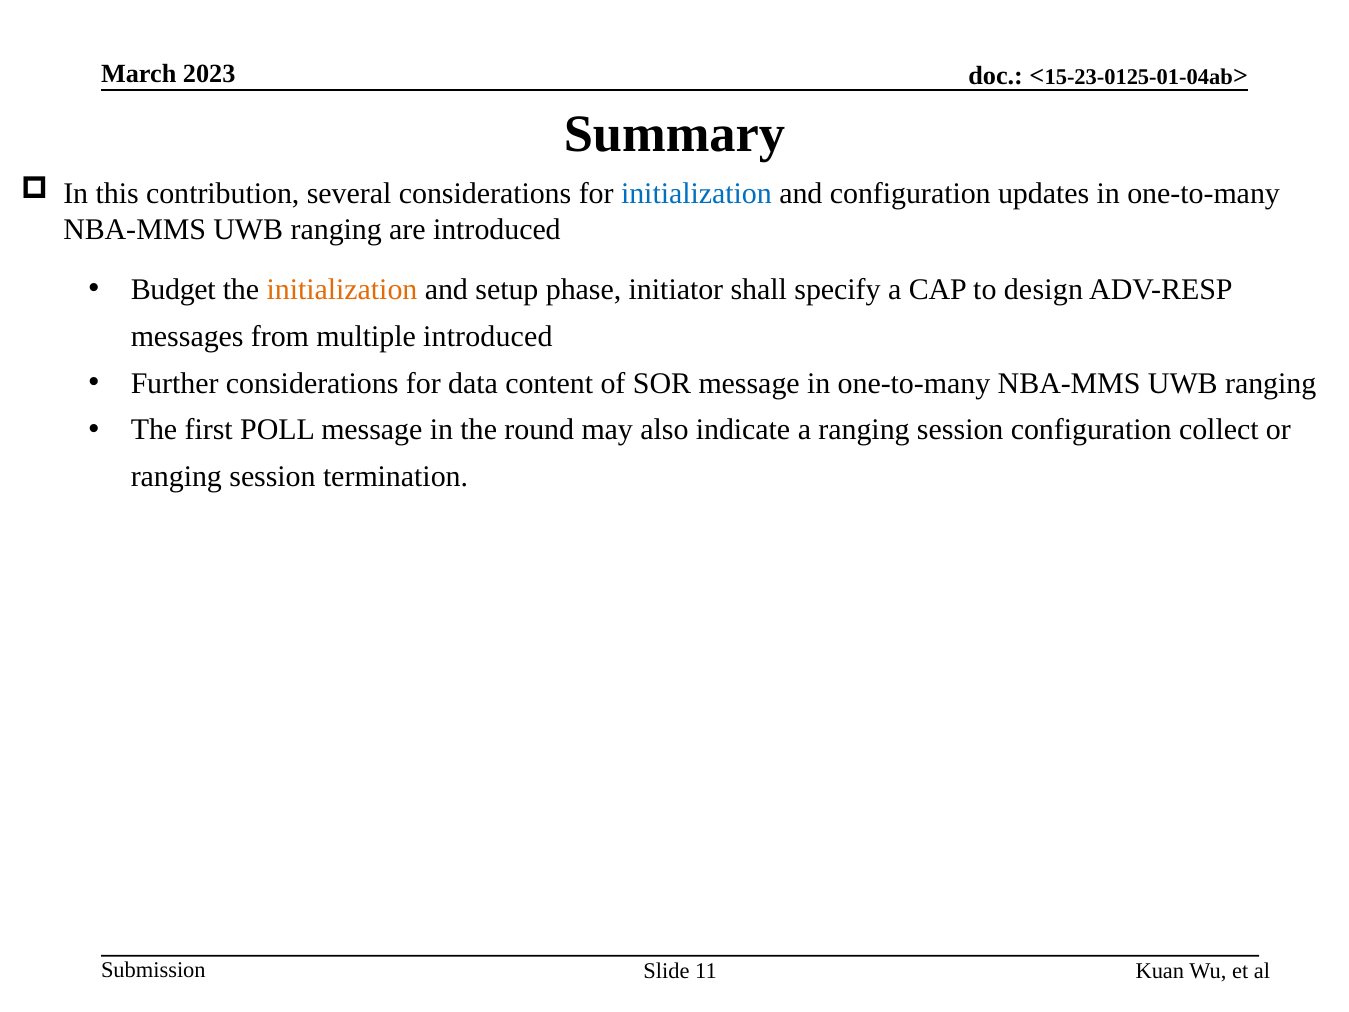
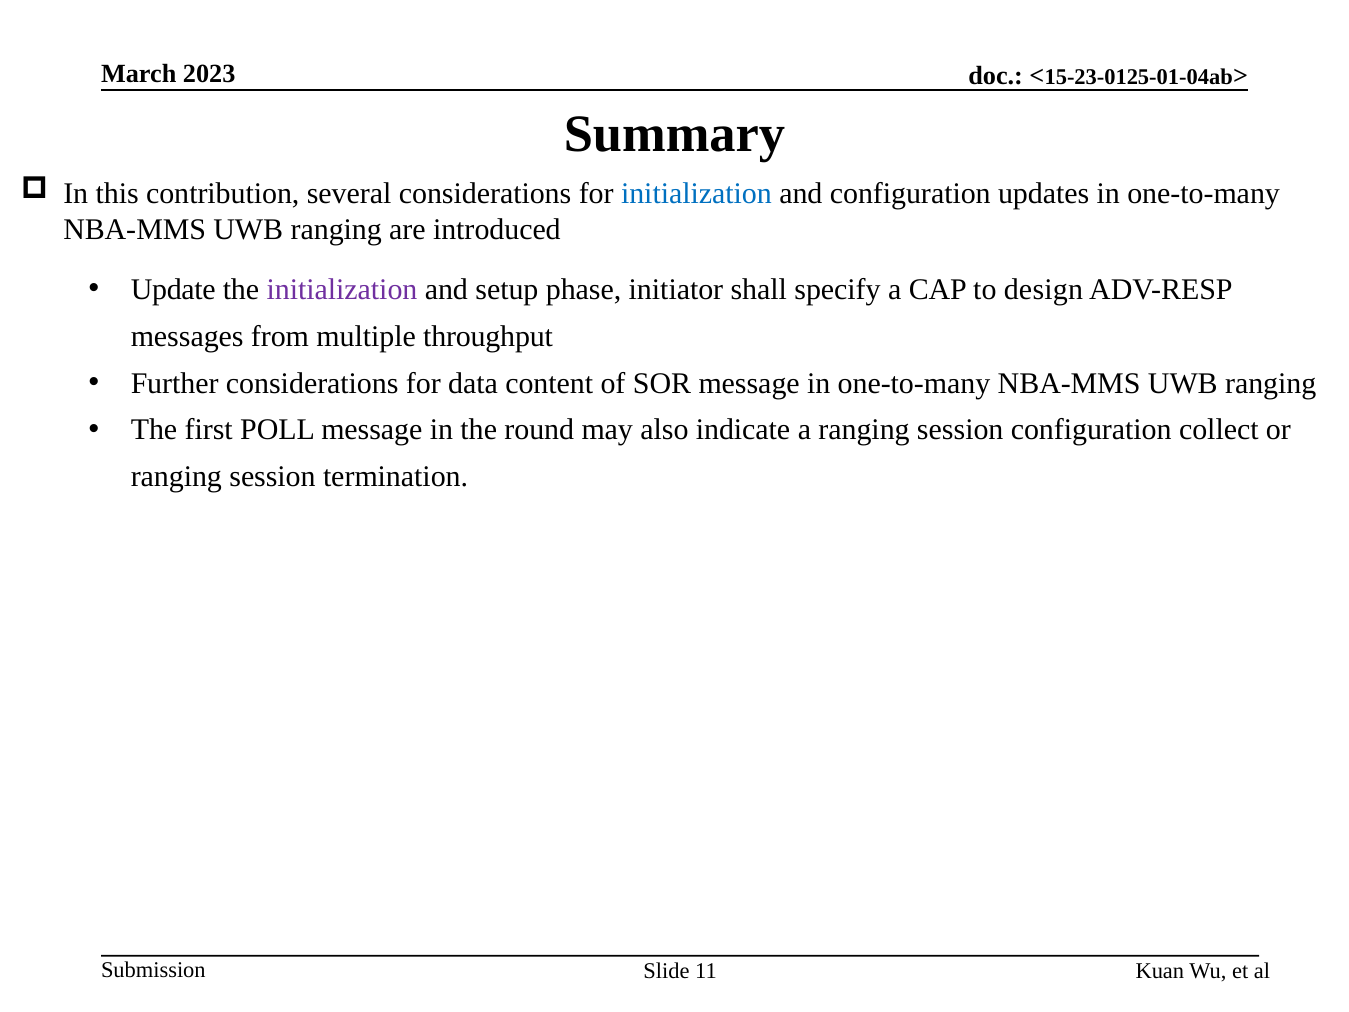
Budget: Budget -> Update (173, 289)
initialization colour: orange -> purple (342, 289)
multiple introduced: introduced -> throughput (488, 336)
